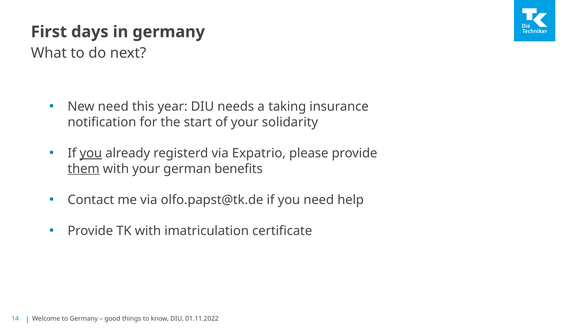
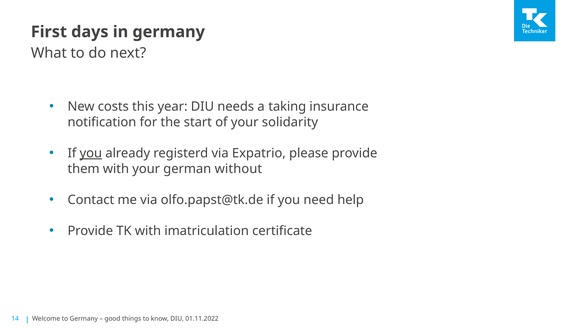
New need: need -> costs (113, 107)
them underline: present -> none (84, 169)
benefits: benefits -> without (238, 169)
